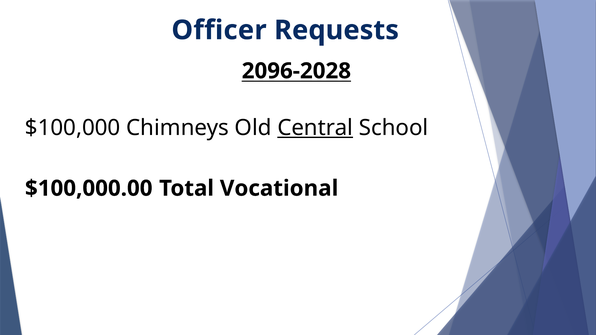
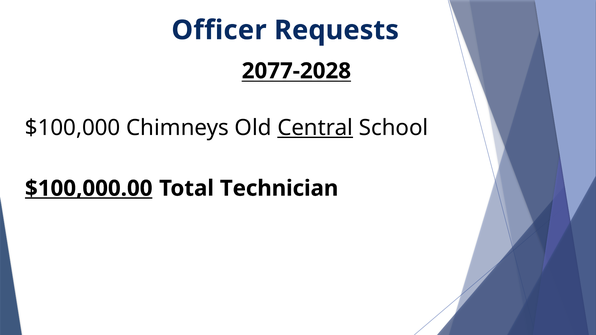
2096-2028: 2096-2028 -> 2077-2028 (296, 71)
$100,000.00 underline: none -> present (89, 188)
Vocational: Vocational -> Technician (279, 188)
